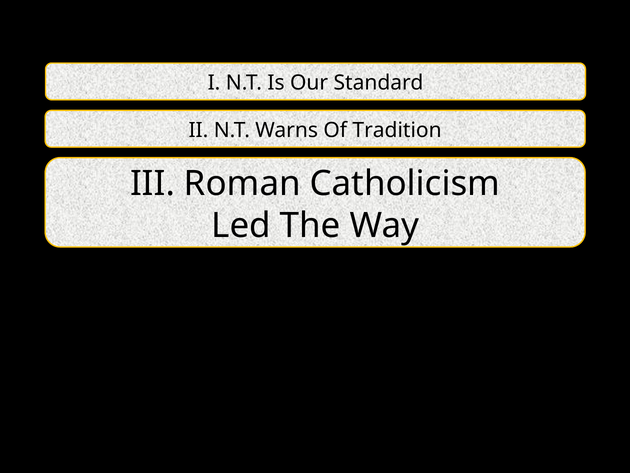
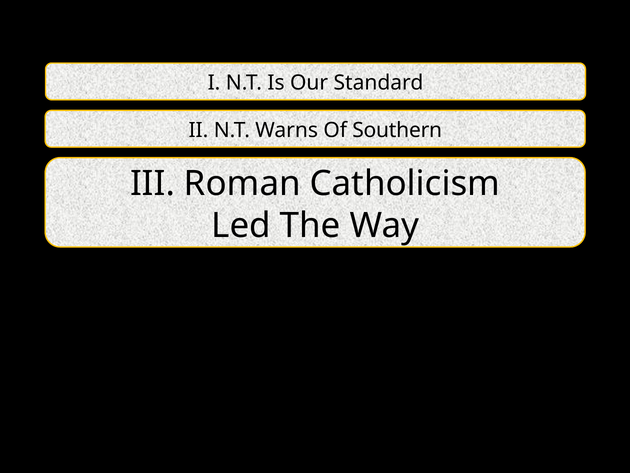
Tradition: Tradition -> Southern (397, 130)
